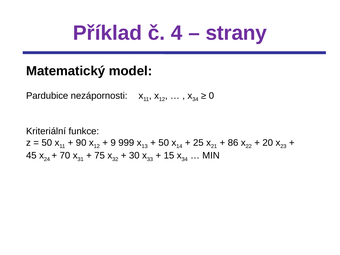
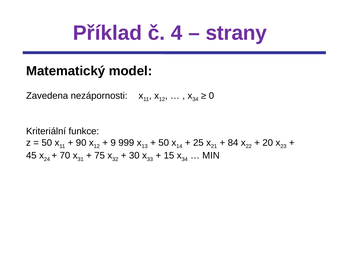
Pardubice: Pardubice -> Zavedena (47, 96)
86: 86 -> 84 (233, 143)
